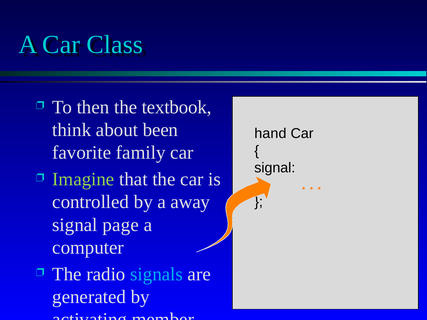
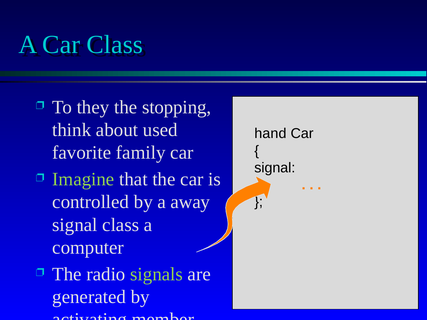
then: then -> they (93, 107)
textbook: textbook -> stopping (177, 107)
been: been -> used (160, 130)
signal page: page -> class (121, 225)
signals colour: light blue -> light green (157, 274)
